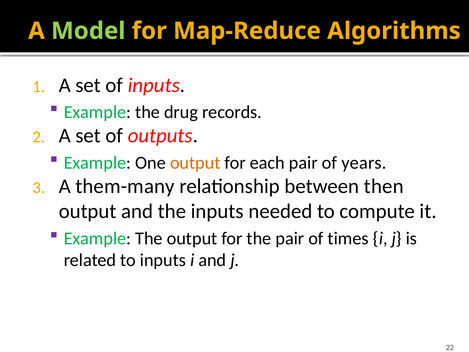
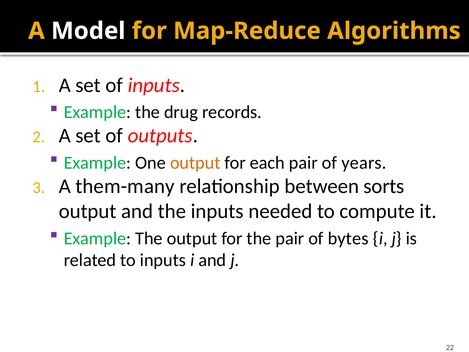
Model colour: light green -> white (88, 31)
then: then -> sorts (384, 186)
times: times -> bytes (348, 238)
